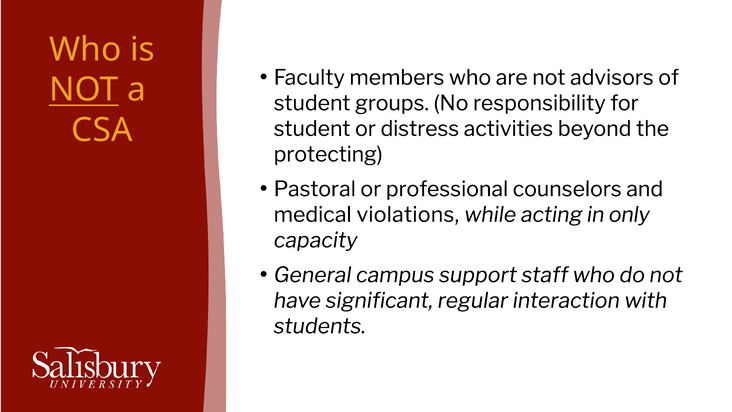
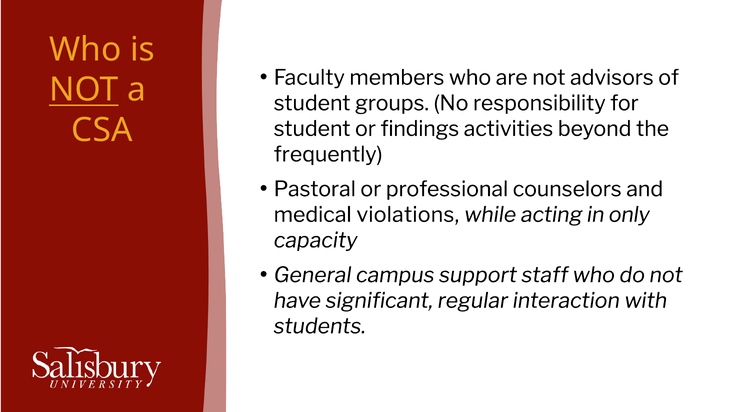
distress: distress -> findings (420, 129)
protecting: protecting -> frequently (328, 154)
